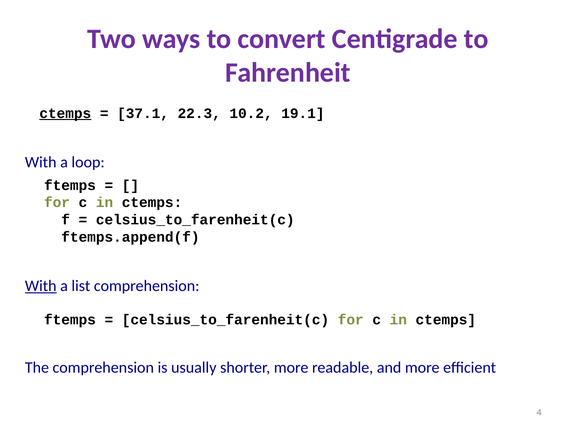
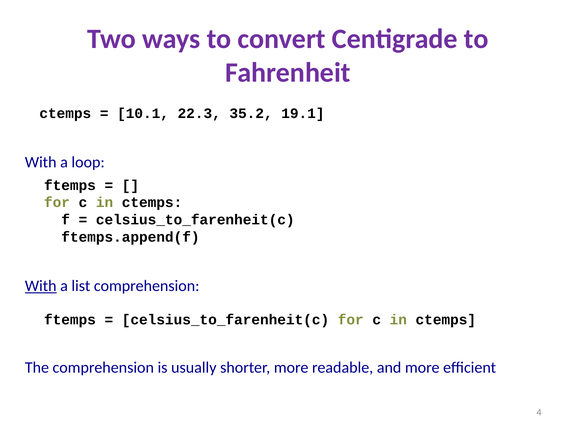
ctemps underline: present -> none (65, 113)
37.1: 37.1 -> 10.1 (143, 113)
10.2: 10.2 -> 35.2 (251, 113)
